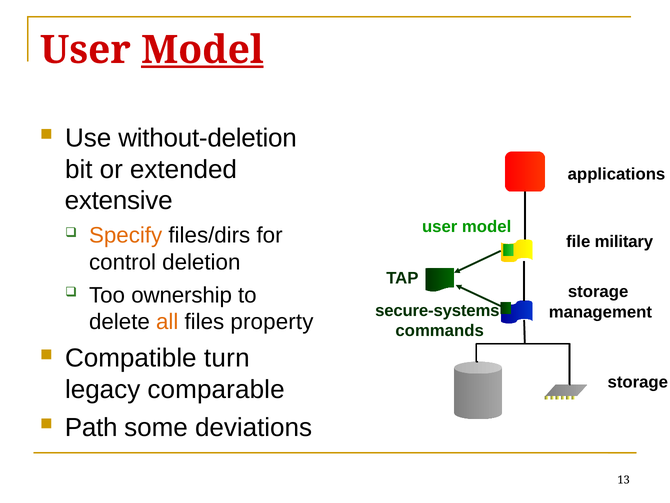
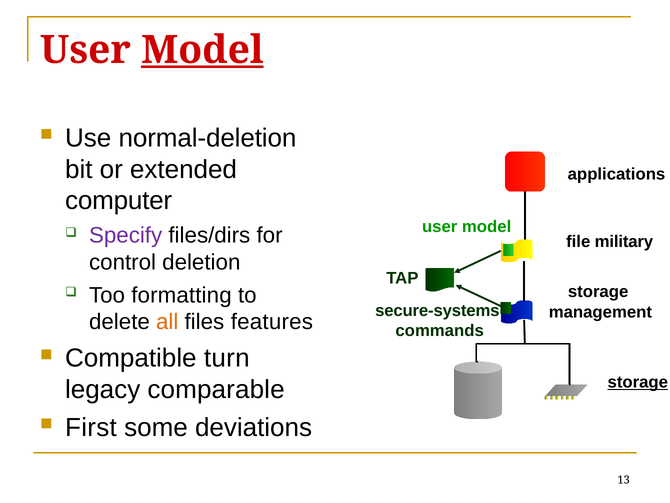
without-deletion: without-deletion -> normal-deletion (207, 138)
extensive: extensive -> computer (119, 200)
Specify colour: orange -> purple (126, 235)
ownership: ownership -> formatting (181, 295)
property: property -> features (272, 322)
storage underline: none -> present (638, 382)
Path: Path -> First (91, 427)
